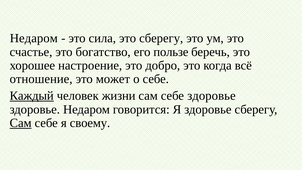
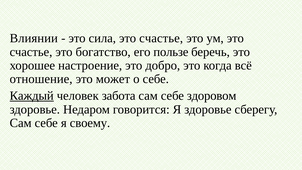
Недаром: Недаром -> Влиянии (34, 38)
сила это сберегу: сберегу -> счастье (161, 38)
жизни: жизни -> забота (119, 96)
себе здоровье: здоровье -> здоровом (212, 96)
Сам underline: present -> none (21, 123)
